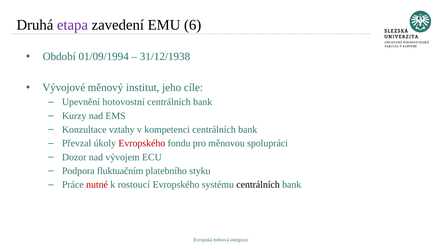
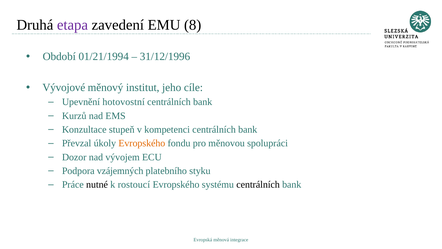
6: 6 -> 8 (193, 25)
01/09/1994: 01/09/1994 -> 01/21/1994 (104, 57)
31/12/1938: 31/12/1938 -> 31/12/1996 (165, 57)
Kurzy: Kurzy -> Kurzů (74, 116)
vztahy: vztahy -> stupeň (122, 129)
Evropského colour: red -> orange (142, 143)
fluktuačním: fluktuačním -> vzájemných (120, 171)
nutné colour: red -> black (97, 184)
